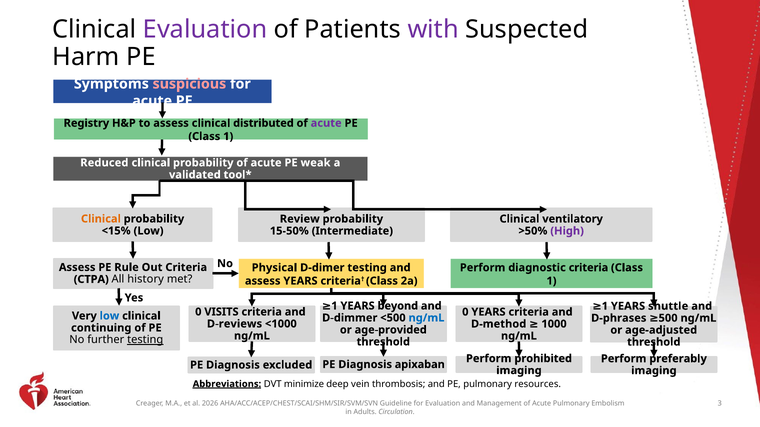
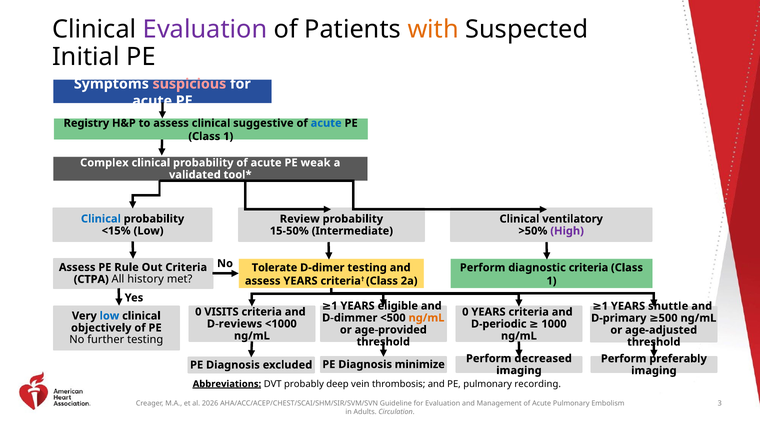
with colour: purple -> orange (433, 29)
Harm: Harm -> Initial (86, 57)
distributed: distributed -> suggestive (263, 123)
acute colour: purple -> blue (326, 123)
Reduced: Reduced -> Complex (104, 163)
Clinical colour: orange -> blue (101, 219)
Physical: Physical -> Tolerate (275, 268)
beyond: beyond -> eligible (398, 306)
ng/mL colour: blue -> orange (426, 318)
D-phrases: D-phrases -> D-primary (619, 318)
D-method: D-method -> D-periodic (499, 324)
continuing: continuing -> objectively (101, 328)
testing underline: present -> none (145, 340)
prohibited: prohibited -> decreased (543, 359)
apixaban: apixaban -> minimize (420, 365)
minimize: minimize -> probably (304, 384)
resources: resources -> recording (538, 384)
